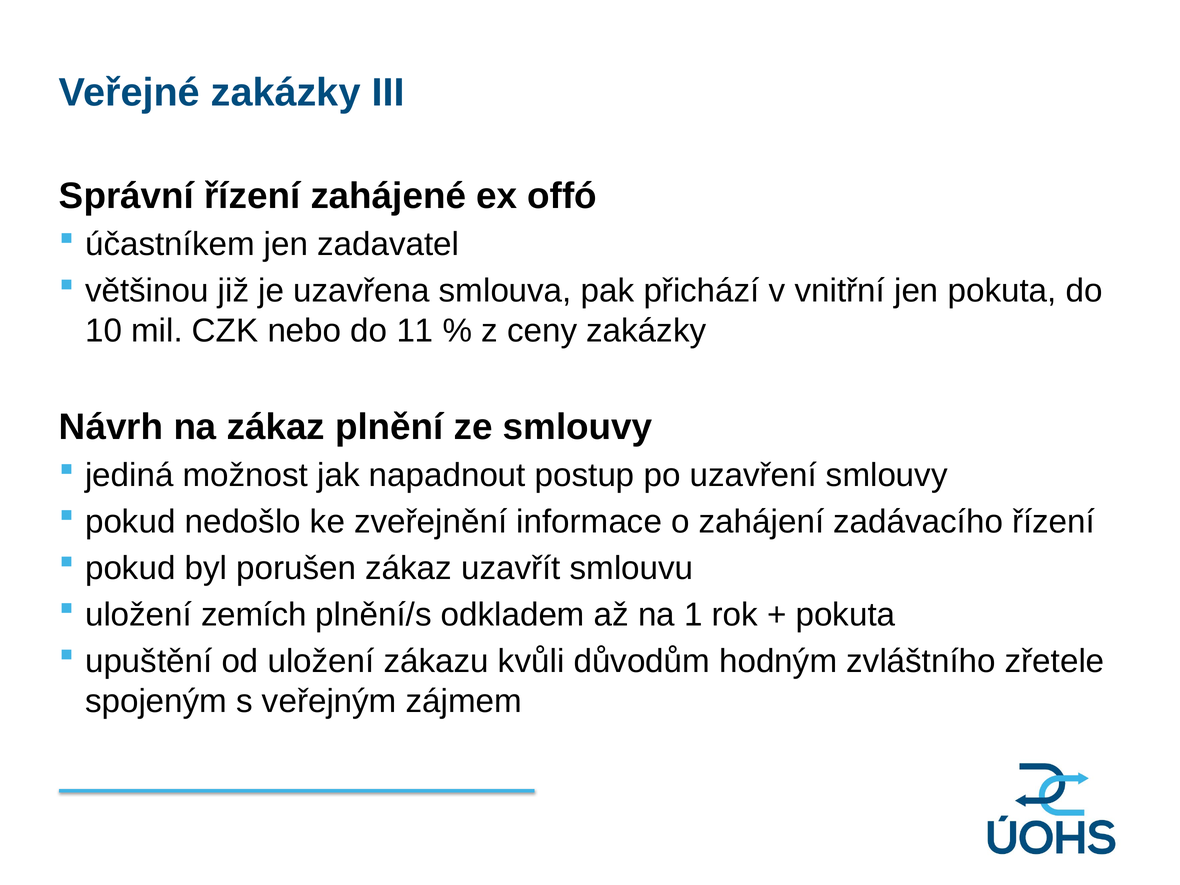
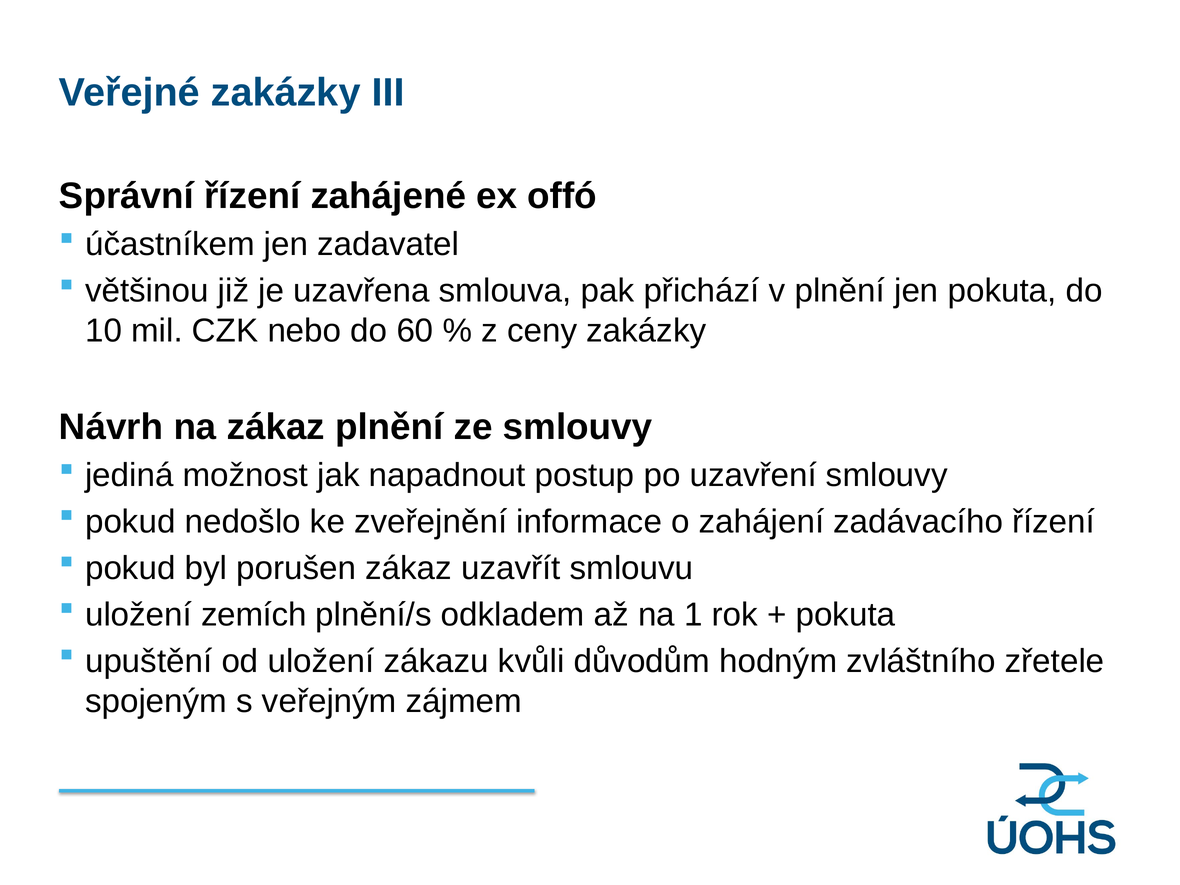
v vnitřní: vnitřní -> plnění (840, 291)
11: 11 -> 60 (415, 331)
